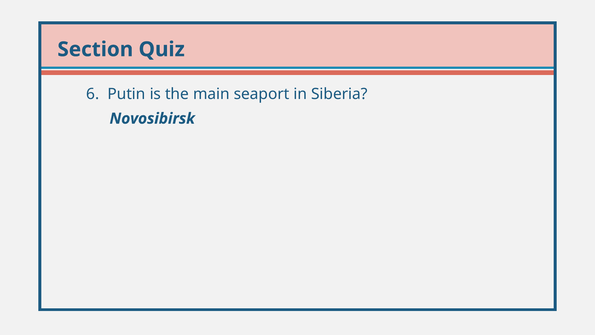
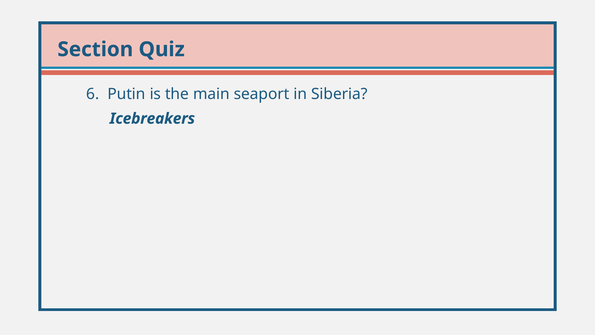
Novosibirsk: Novosibirsk -> Icebreakers (152, 118)
